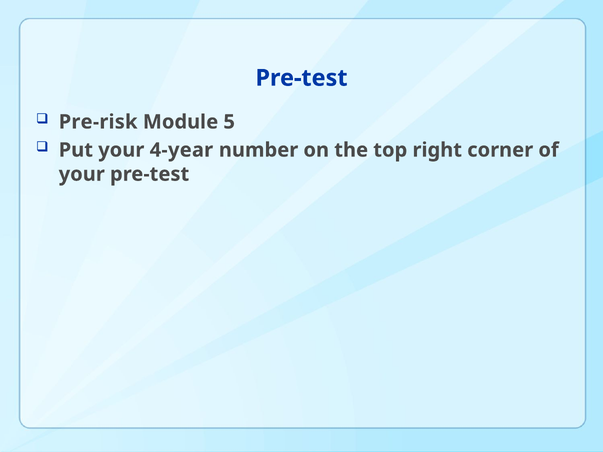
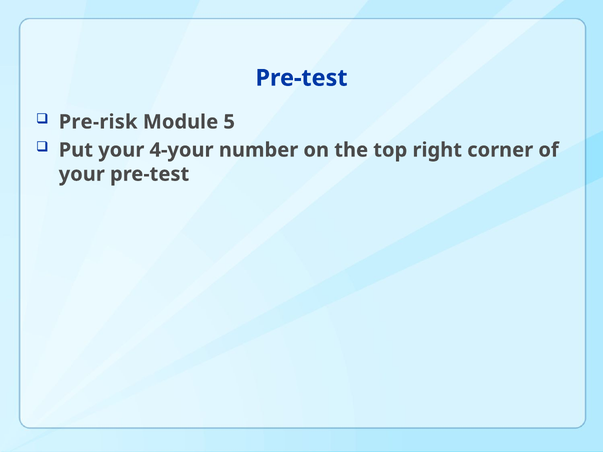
4-year: 4-year -> 4-your (182, 150)
